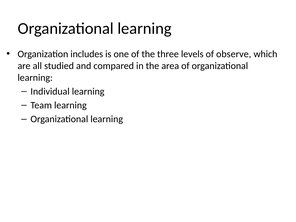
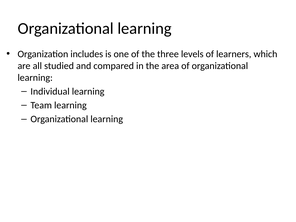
observe: observe -> learners (234, 54)
